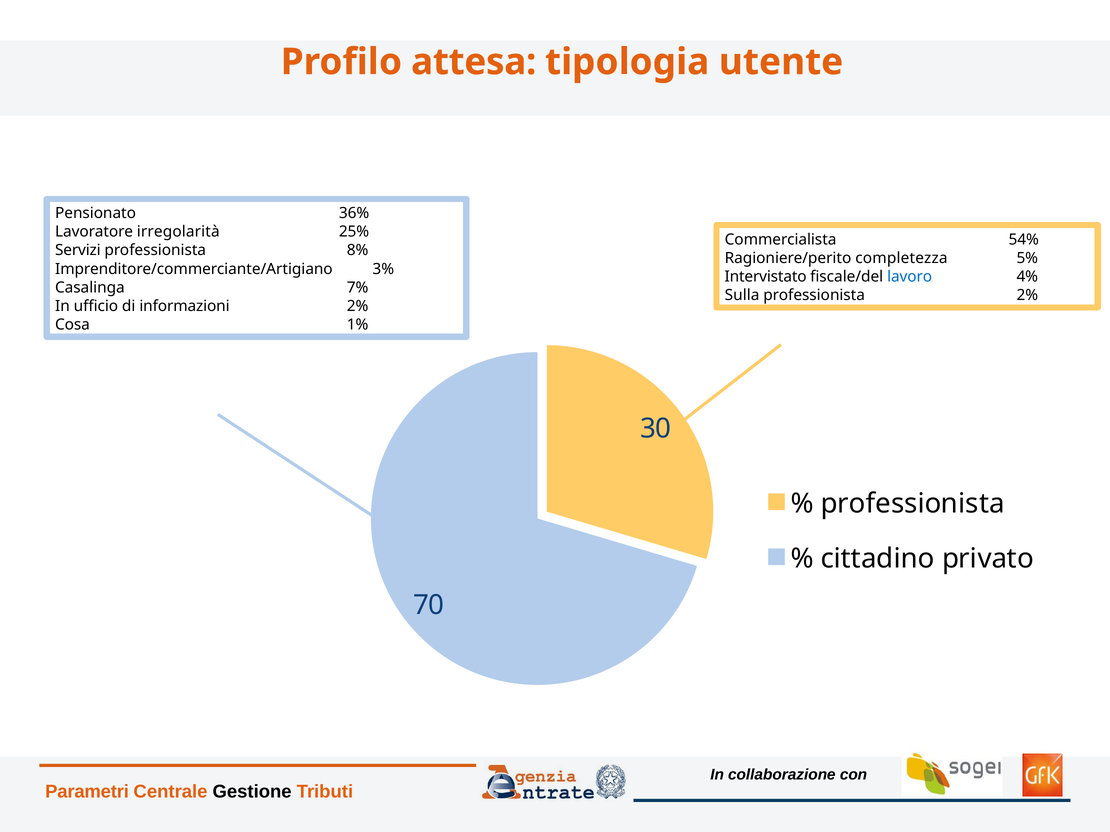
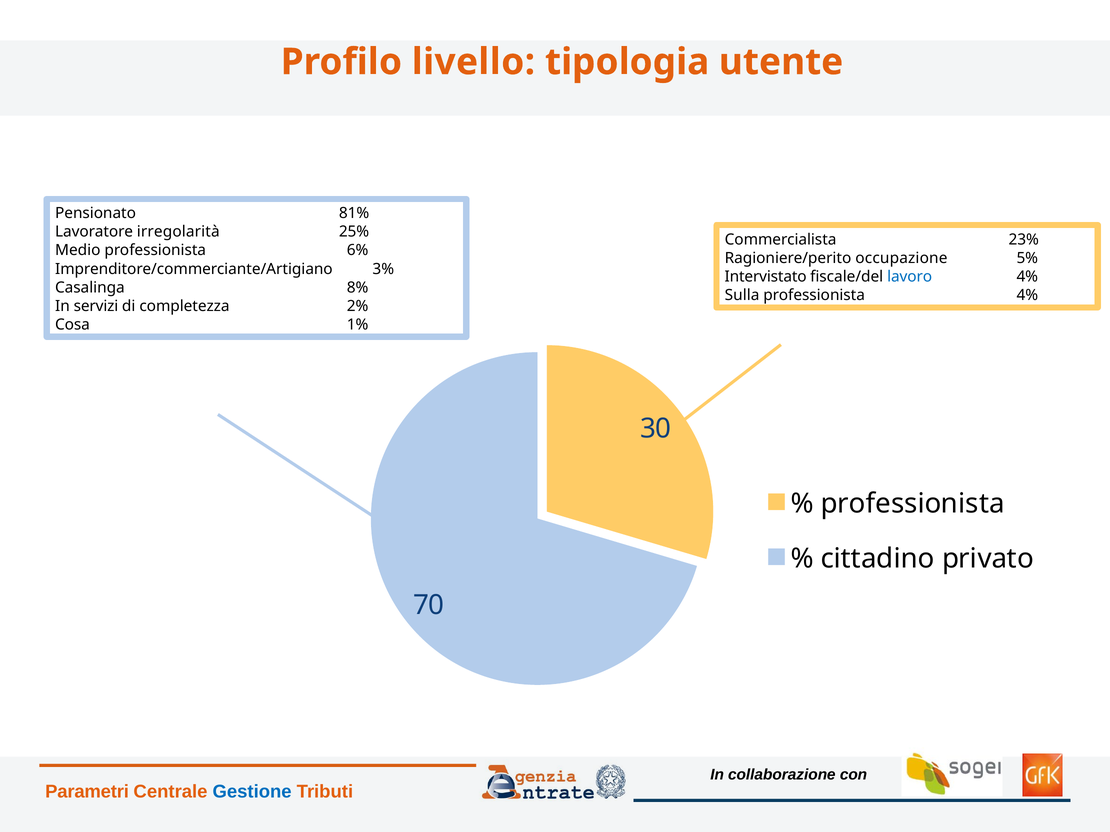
attesa: attesa -> livello (473, 62)
36%: 36% -> 81% (354, 214)
54%: 54% -> 23% (1024, 240)
Servizi: Servizi -> Medio (78, 251)
8%: 8% -> 6% (358, 251)
completezza: completezza -> occupazione (901, 258)
7%: 7% -> 8% (358, 288)
professionista 2%: 2% -> 4% (1027, 295)
ufficio: ufficio -> servizi (96, 306)
informazioni: informazioni -> completezza (184, 306)
Gestione colour: black -> blue (252, 792)
